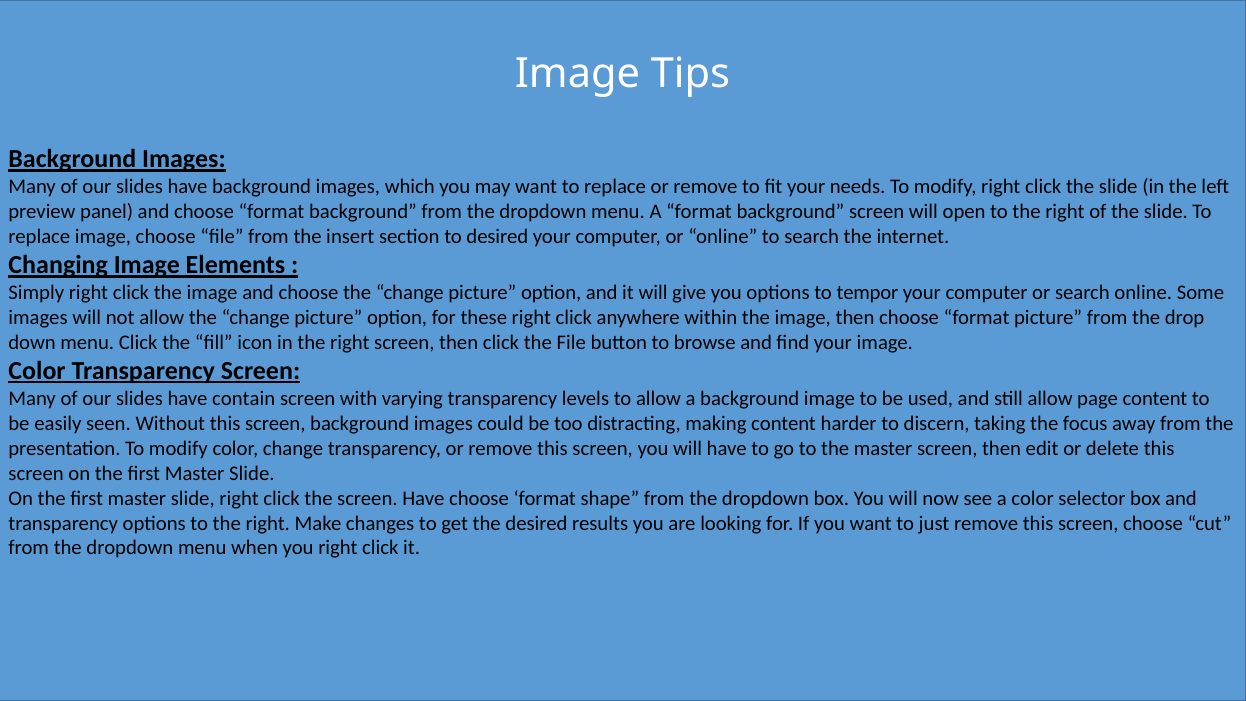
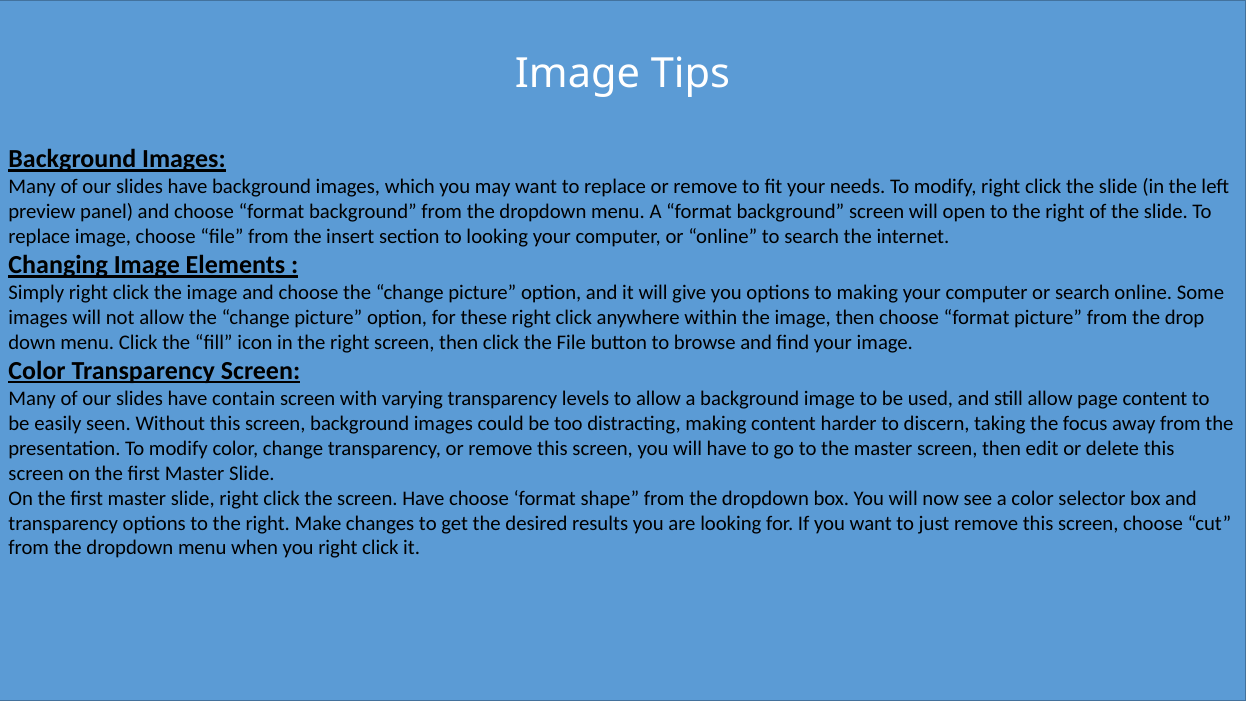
to desired: desired -> looking (497, 237)
to tempor: tempor -> making (867, 293)
